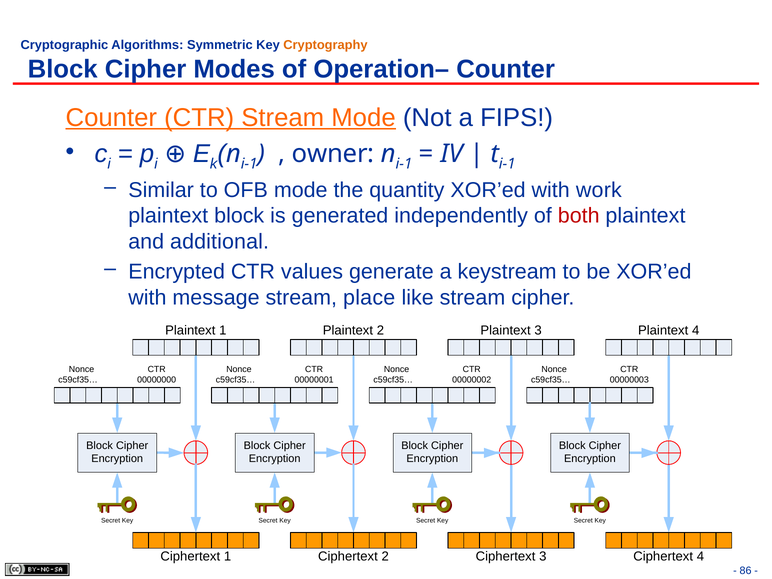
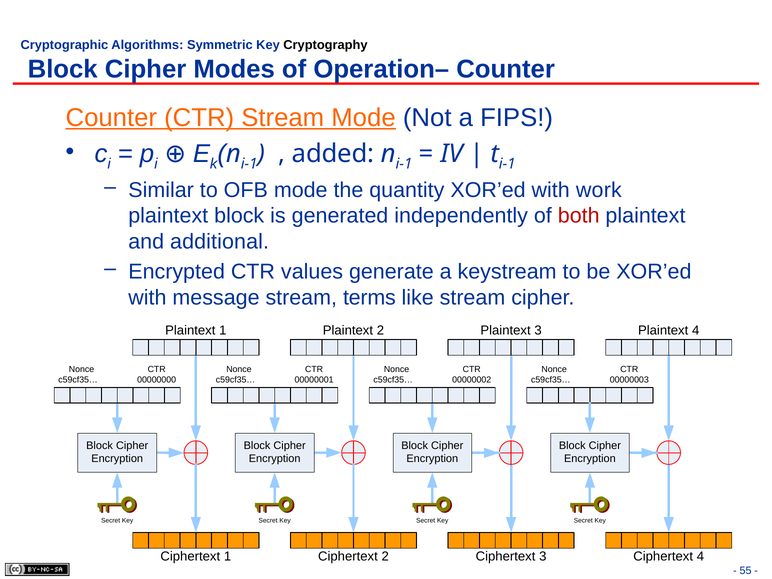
Cryptography colour: orange -> black (325, 45)
owner: owner -> added (333, 154)
place: place -> terms (369, 297)
86: 86 -> 55 (746, 571)
